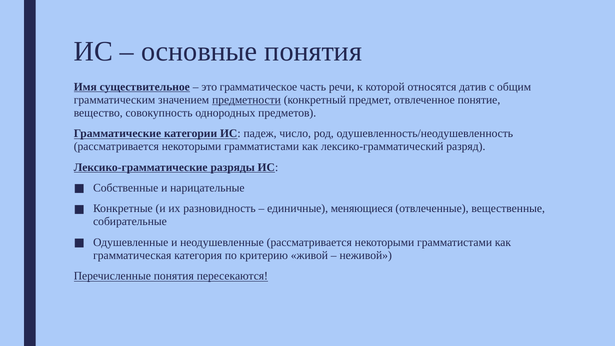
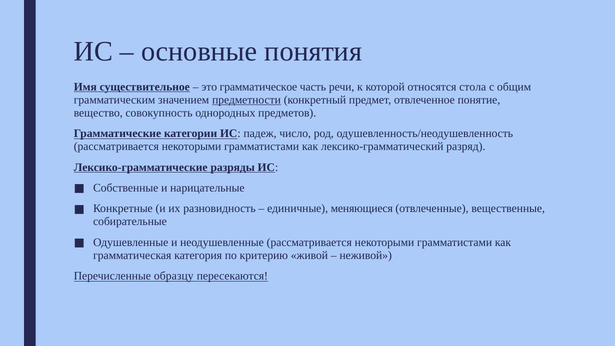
датив: датив -> стола (473, 87)
Перечисленные понятия: понятия -> образцу (174, 276)
